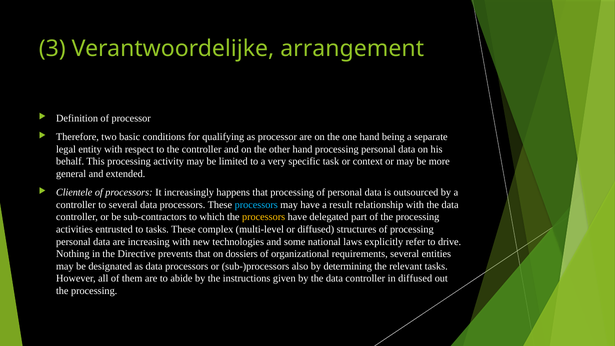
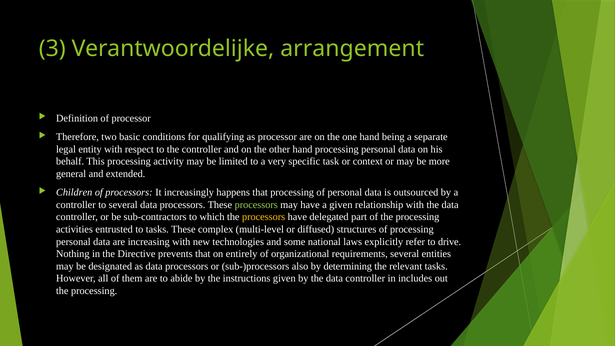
Clientele: Clientele -> Children (74, 192)
processors colour: light blue -> light green (256, 205)
a result: result -> given (341, 205)
dossiers: dossiers -> entirely (242, 254)
in diffused: diffused -> includes (415, 279)
